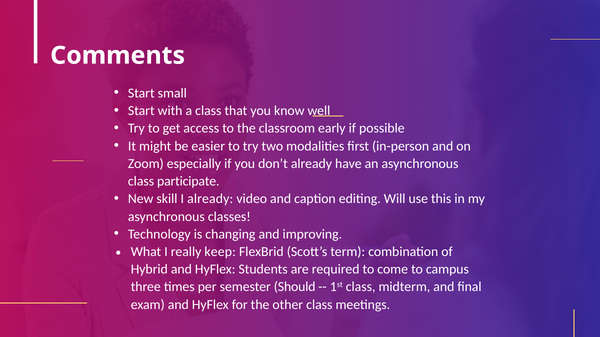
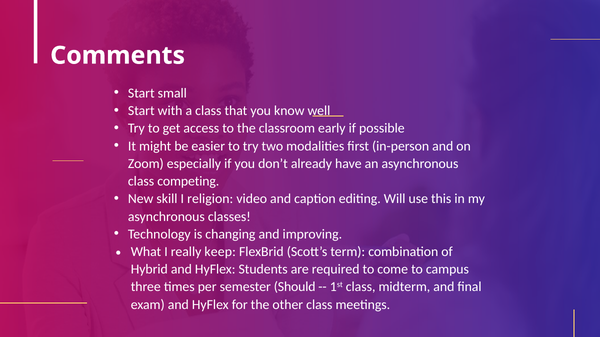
participate: participate -> competing (188, 182)
I already: already -> religion (210, 199)
